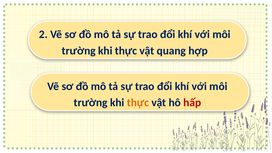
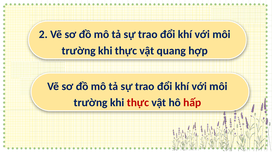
thực colour: orange -> red (138, 103)
